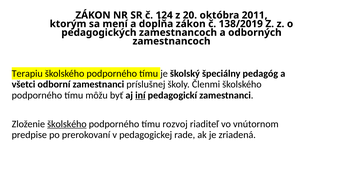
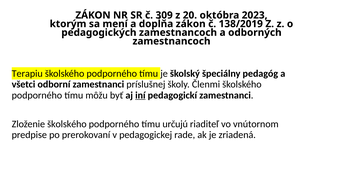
124: 124 -> 309 (164, 15)
2011: 2011 -> 2023 (255, 15)
školského underline: present -> none (67, 124)
rozvoj: rozvoj -> určujú (175, 124)
